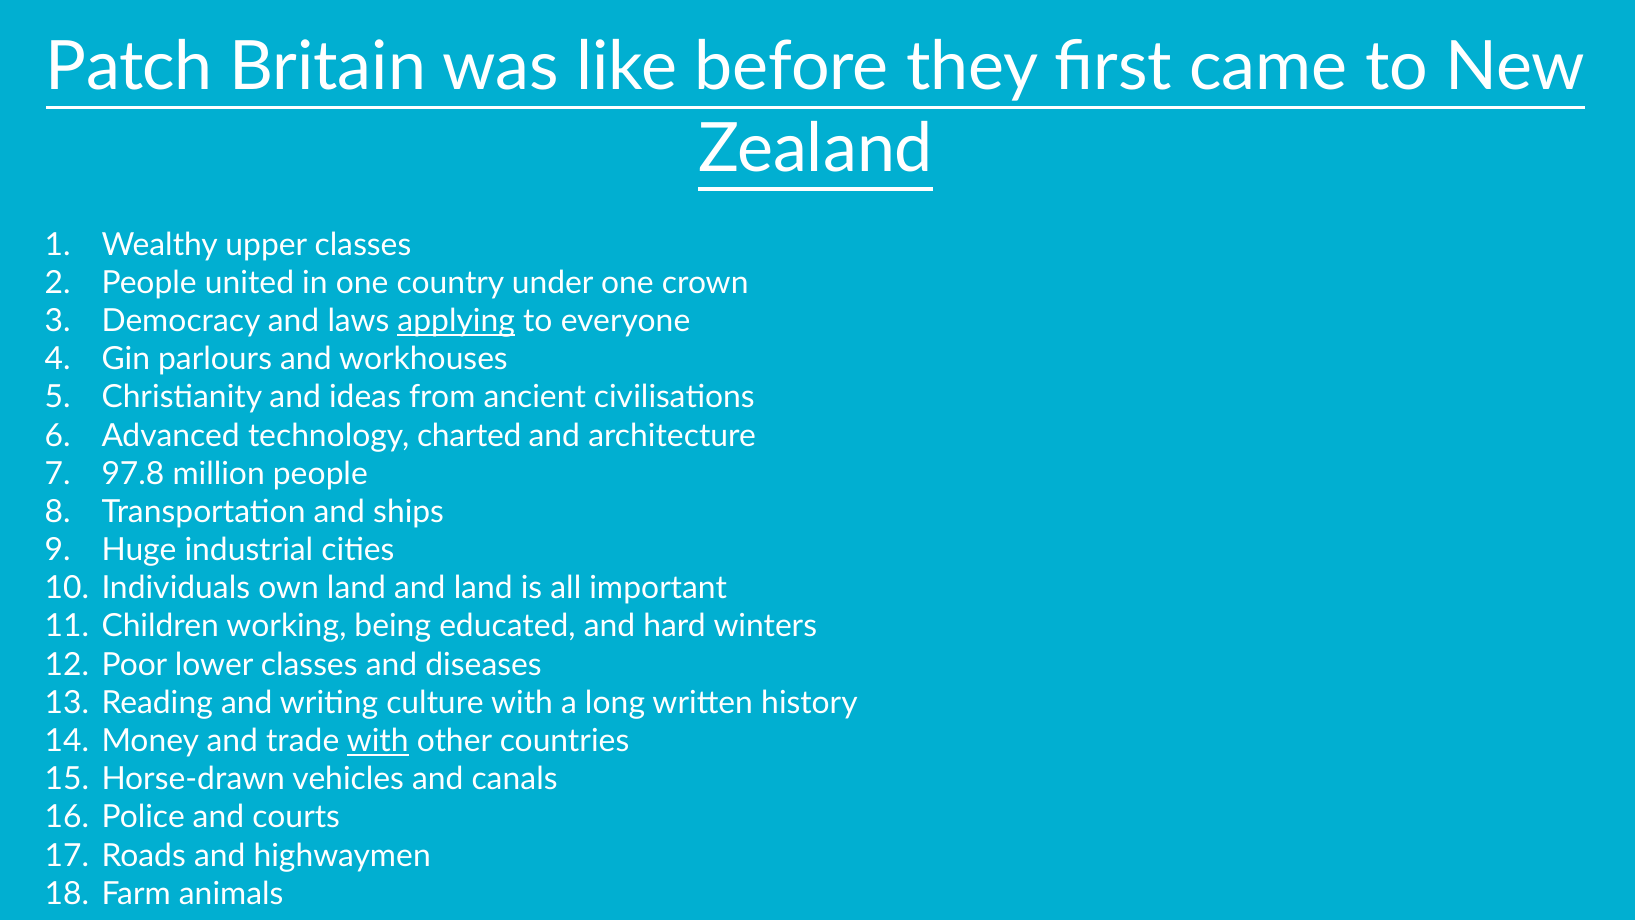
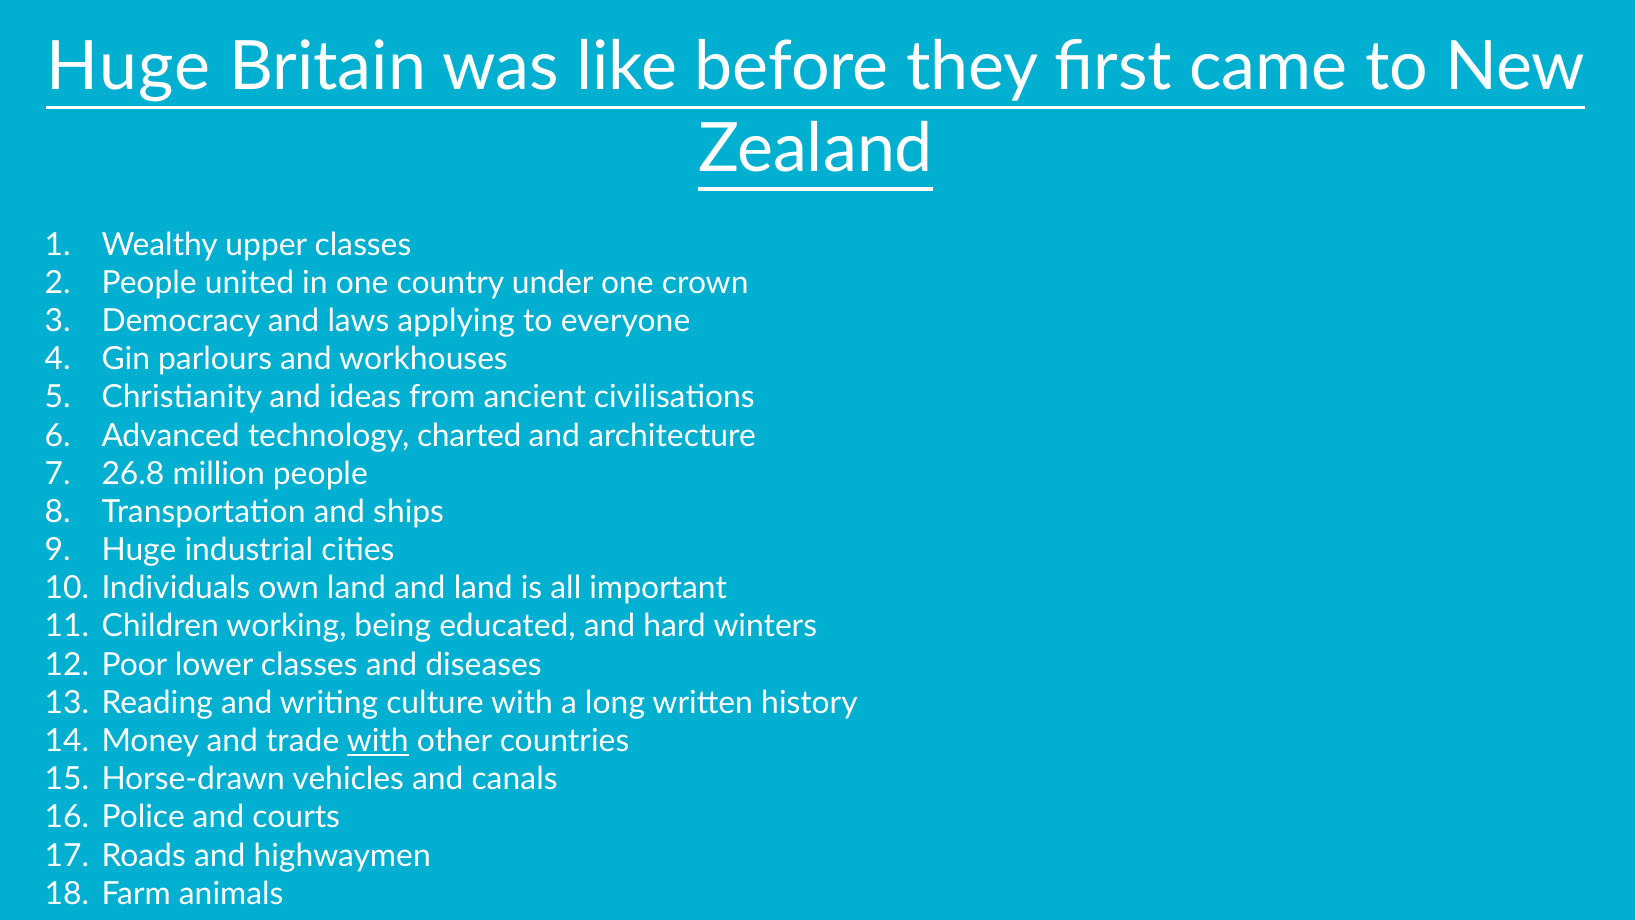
Patch: Patch -> Huge (129, 67)
applying underline: present -> none (456, 321)
97.8: 97.8 -> 26.8 (133, 474)
